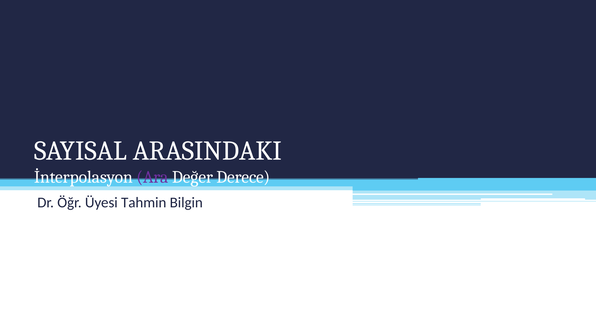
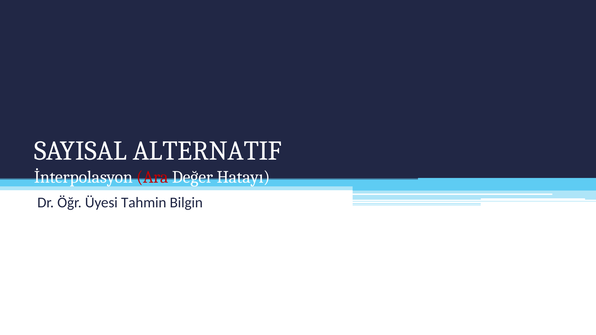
ARASINDAKI: ARASINDAKI -> ALTERNATIF (207, 151)
Ara colour: purple -> red (153, 177)
Derece: Derece -> Hatayı (243, 177)
